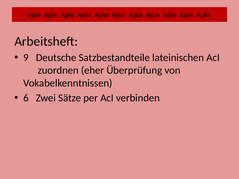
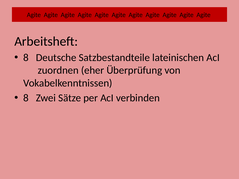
9: 9 -> 8 (26, 58)
6: 6 -> 8 (26, 98)
